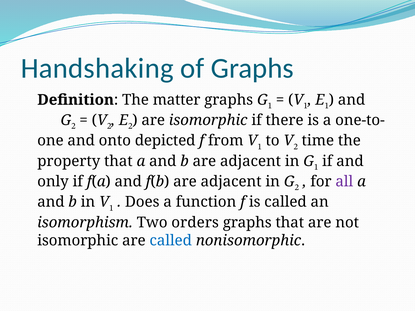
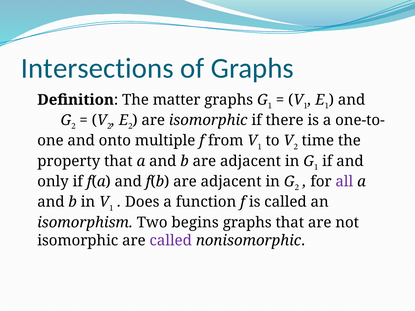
Handshaking: Handshaking -> Intersections (97, 69)
depicted: depicted -> multiple (165, 141)
orders: orders -> begins (195, 223)
called colour: blue -> purple (171, 241)
